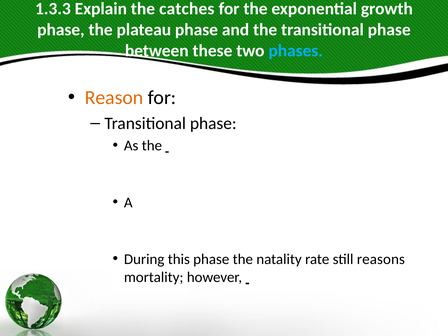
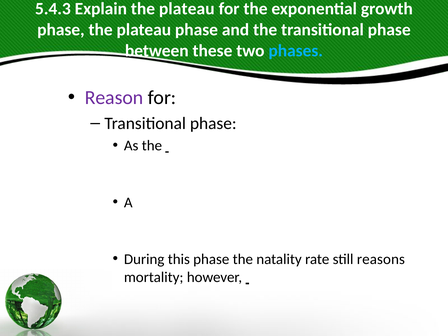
1.3.3: 1.3.3 -> 5.4.3 (53, 9)
Explain the catches: catches -> plateau (187, 9)
Reason colour: orange -> purple (114, 98)
